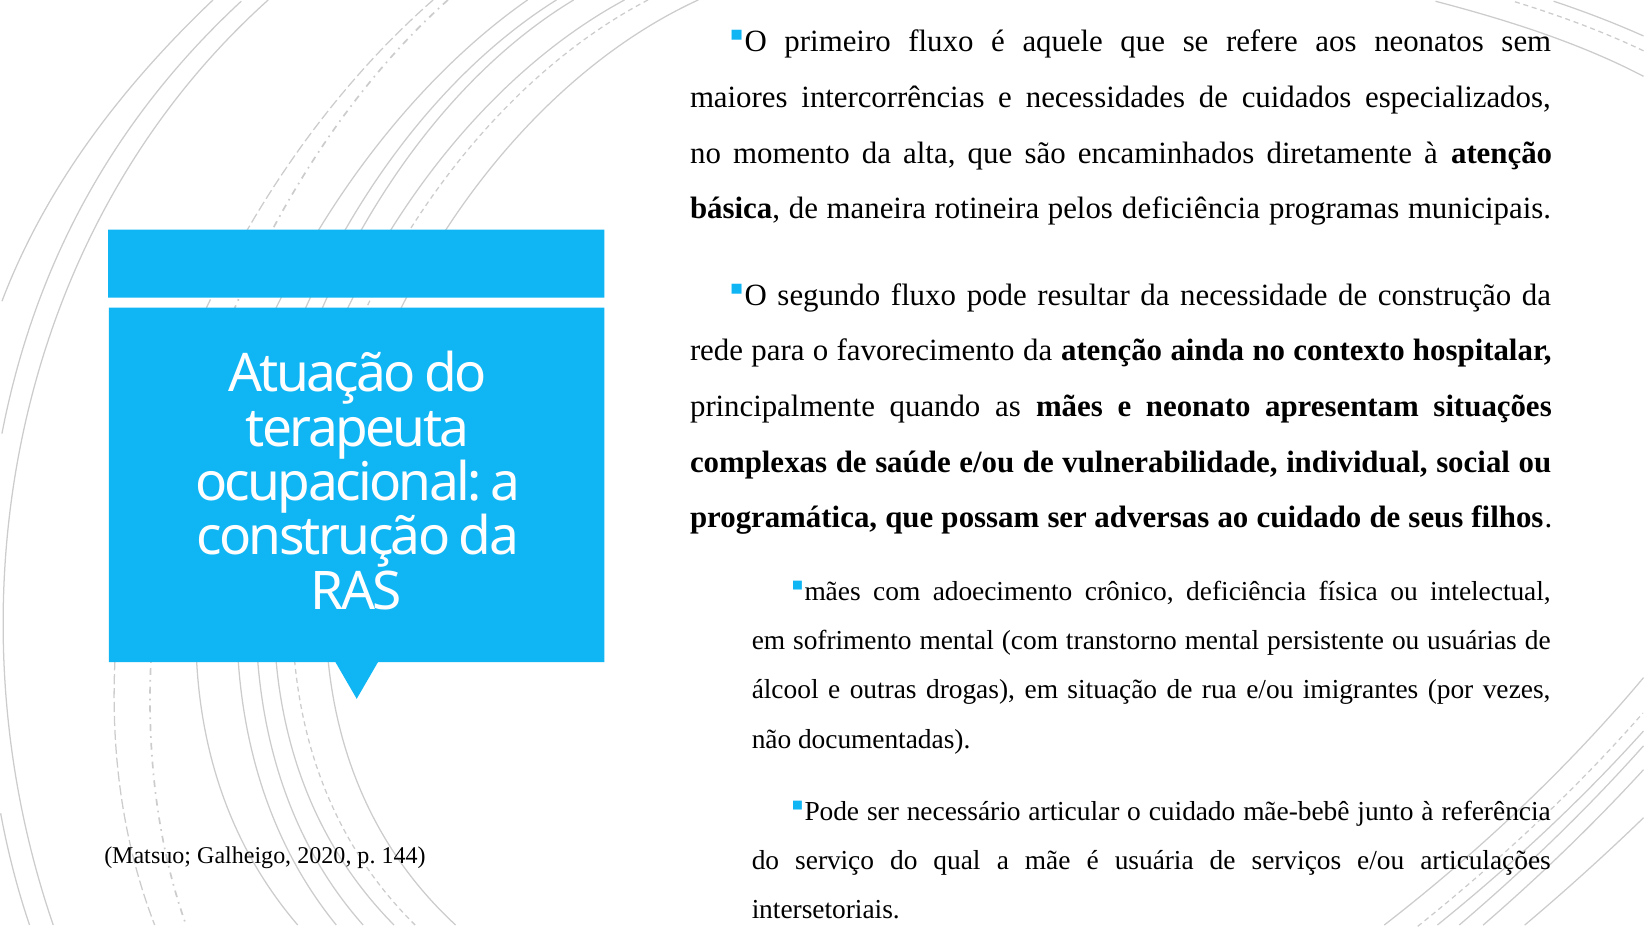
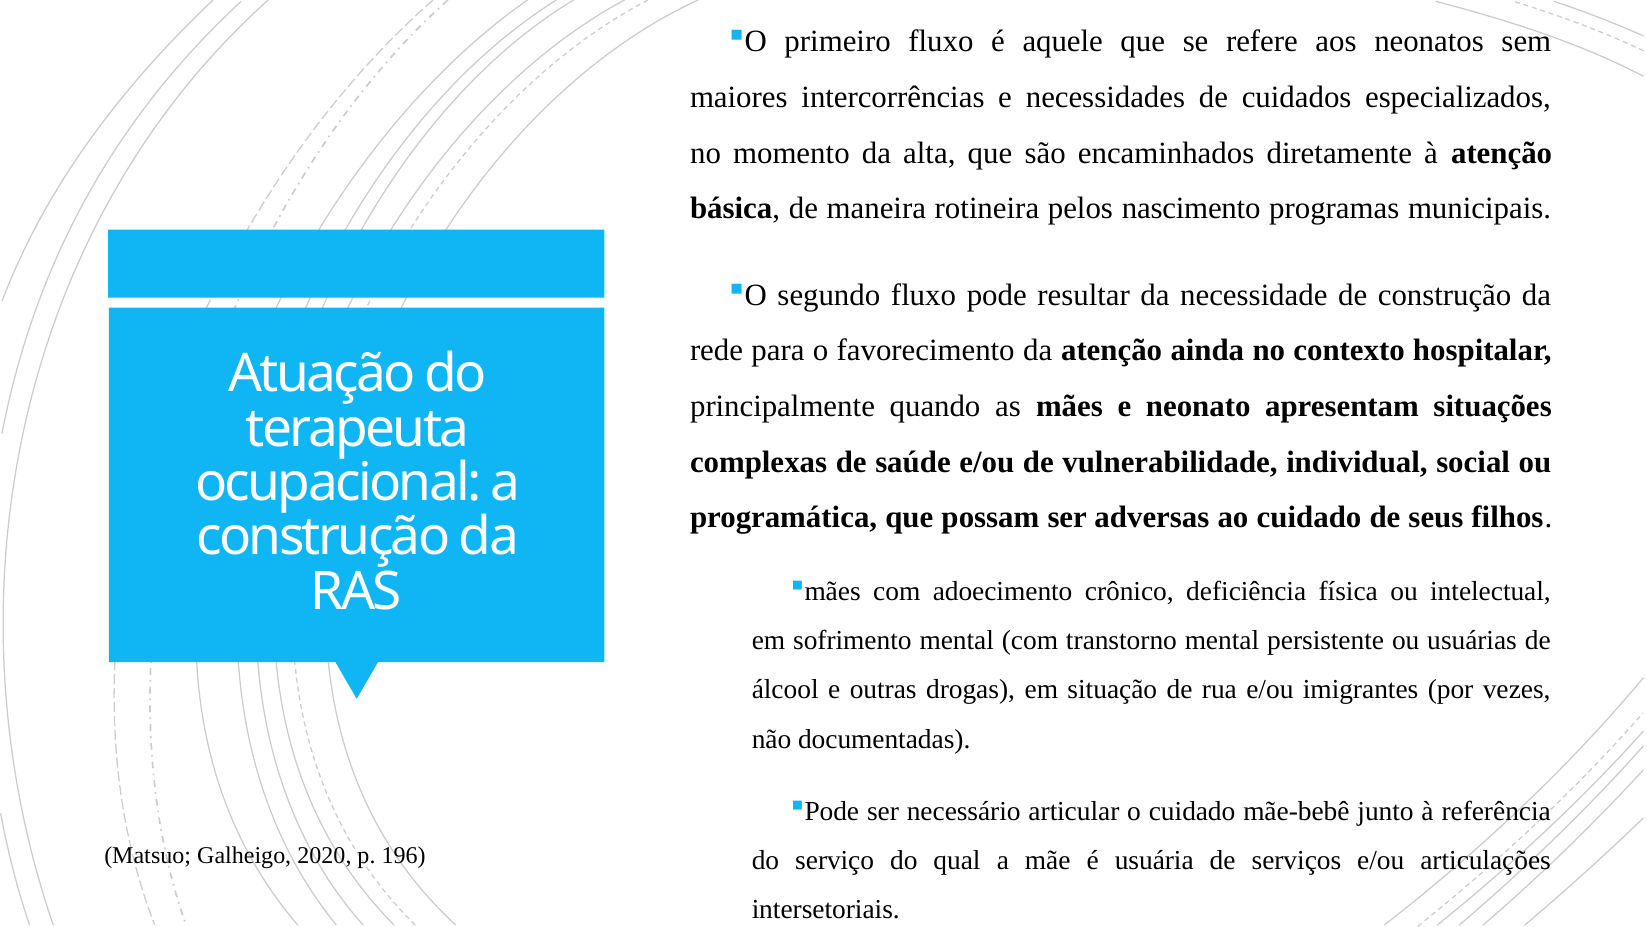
pelos deficiência: deficiência -> nascimento (1191, 209)
144: 144 -> 196 (404, 855)
